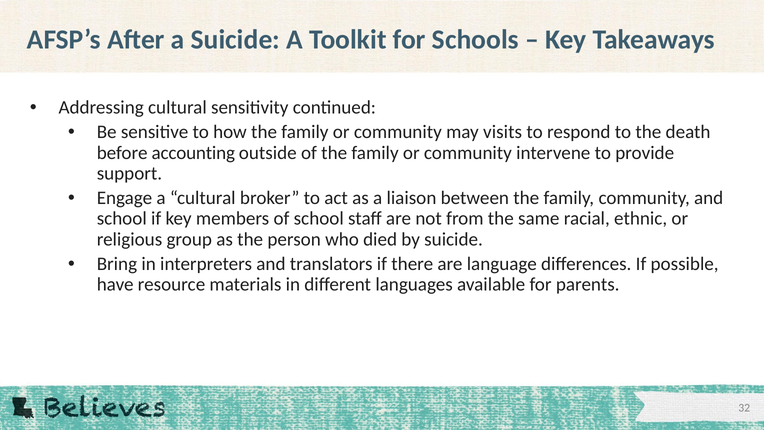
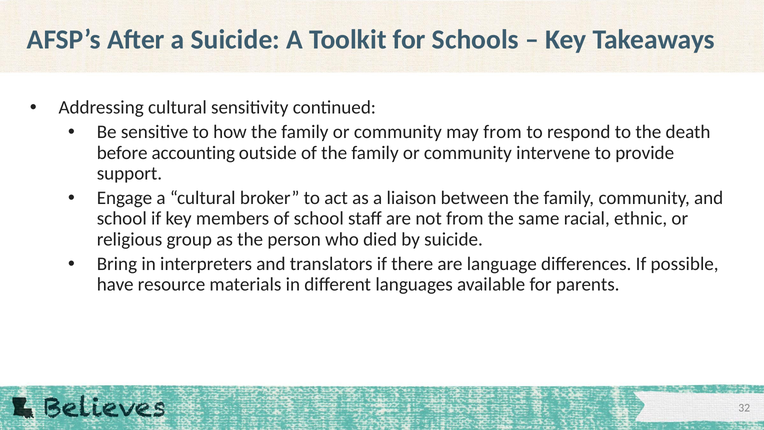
may visits: visits -> from (502, 132)
